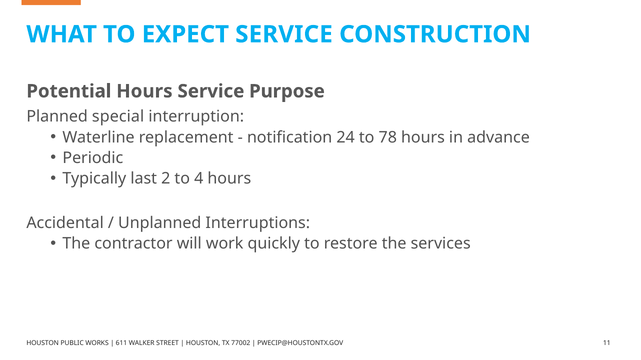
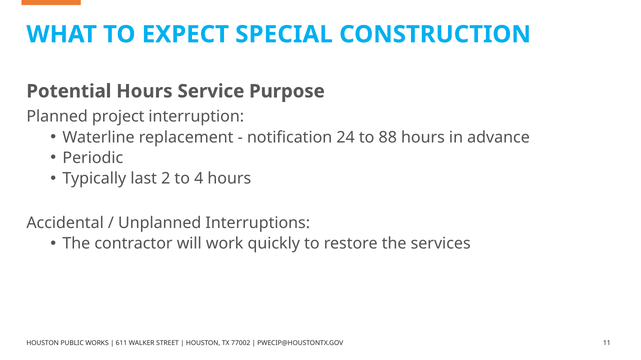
EXPECT SERVICE: SERVICE -> SPECIAL (284, 34)
special: special -> project (118, 117)
78: 78 -> 88 (388, 137)
